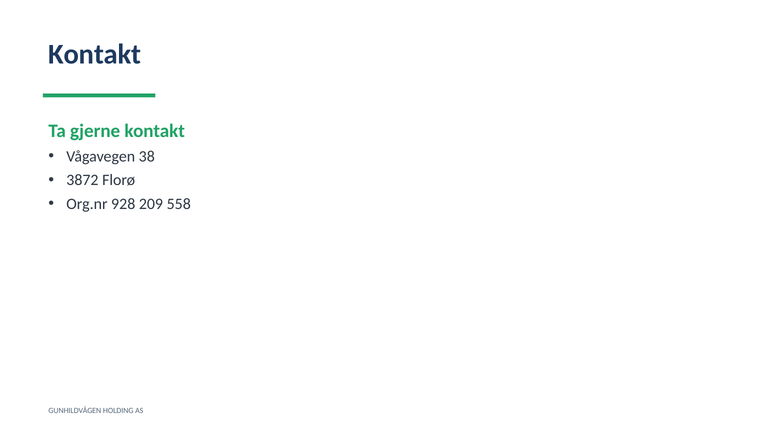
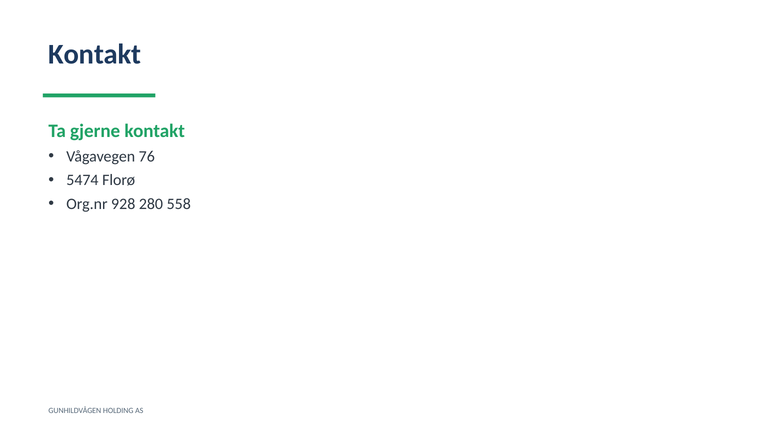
38: 38 -> 76 (147, 157)
3872: 3872 -> 5474 (82, 181)
209: 209 -> 280 (151, 204)
